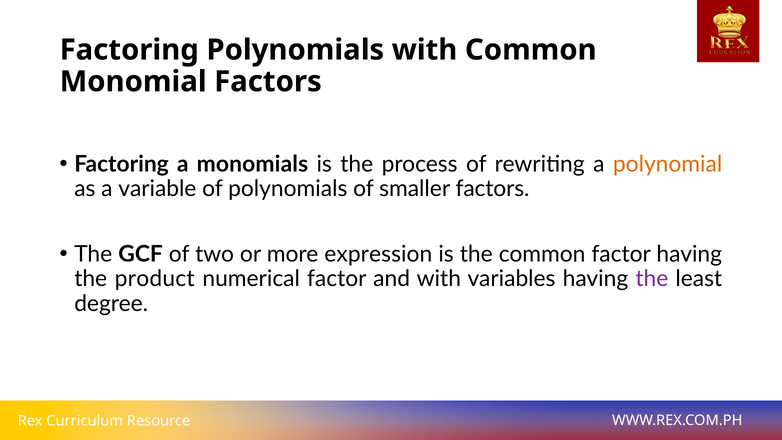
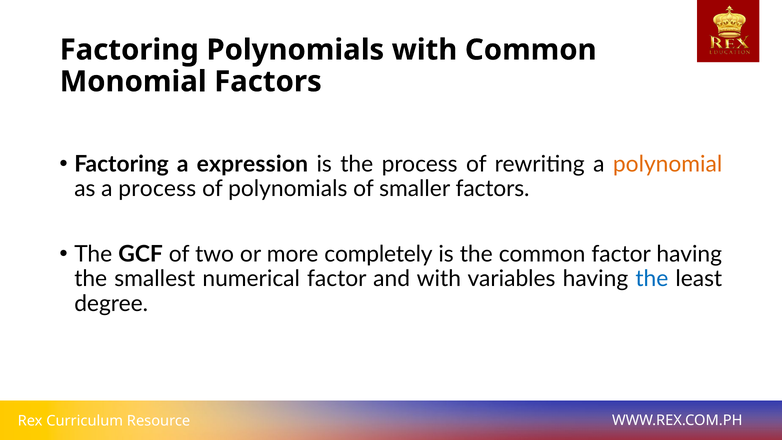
monomials: monomials -> expression (252, 164)
a variable: variable -> process (157, 189)
expression: expression -> completely (378, 254)
product: product -> smallest (155, 279)
the colour: purple -> blue (652, 279)
